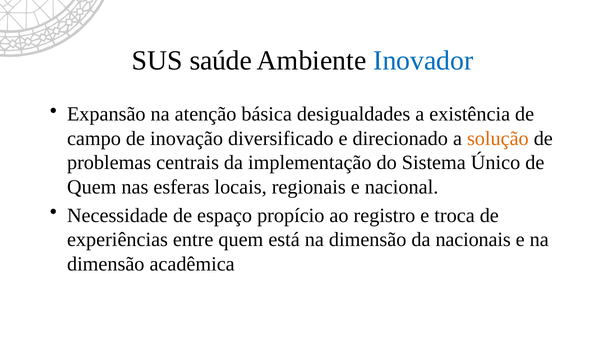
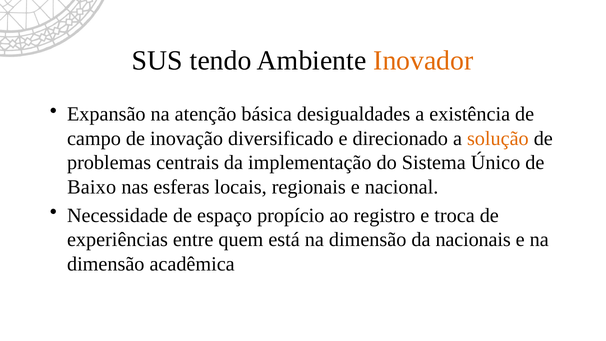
saúde: saúde -> tendo (221, 61)
Inovador colour: blue -> orange (423, 61)
Quem: Quem -> Baixo (92, 187)
